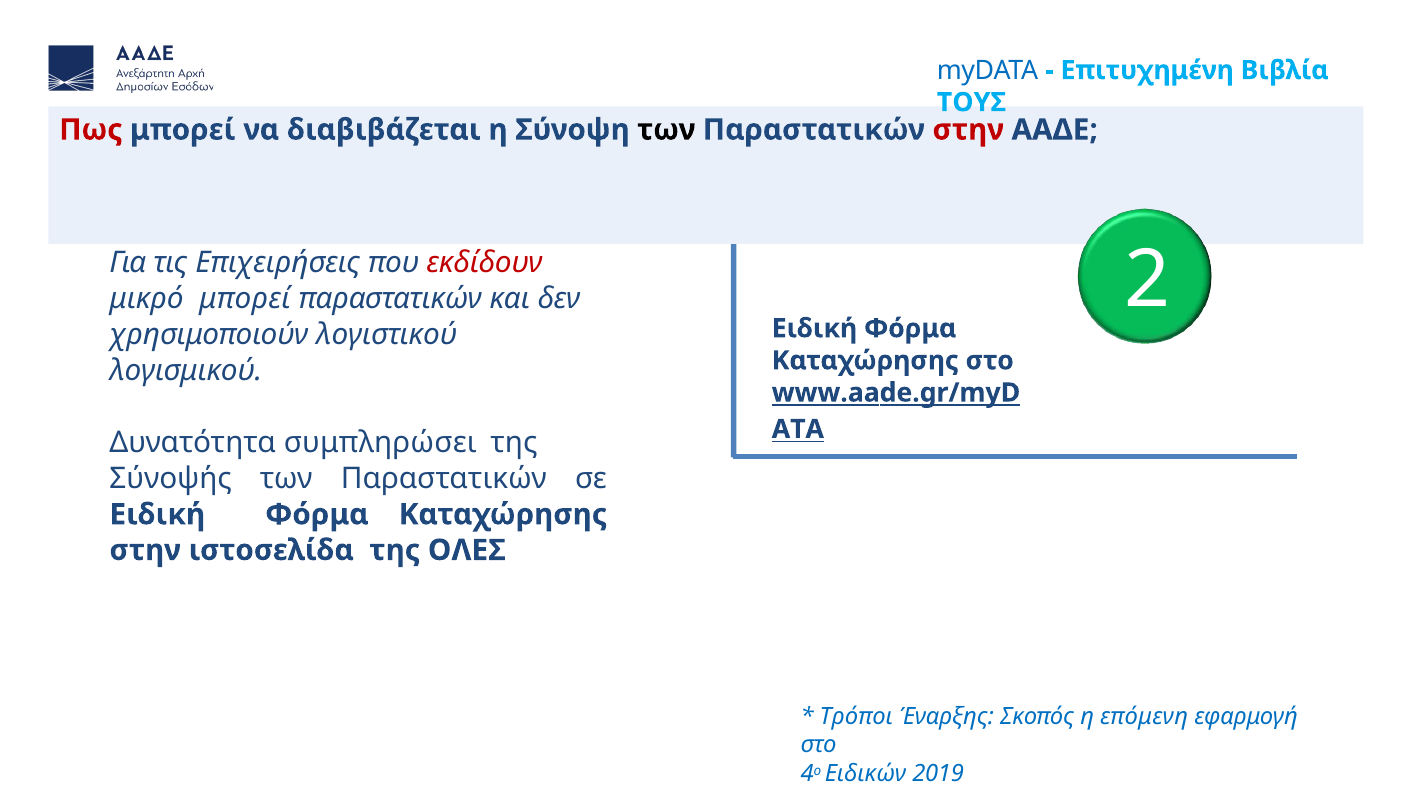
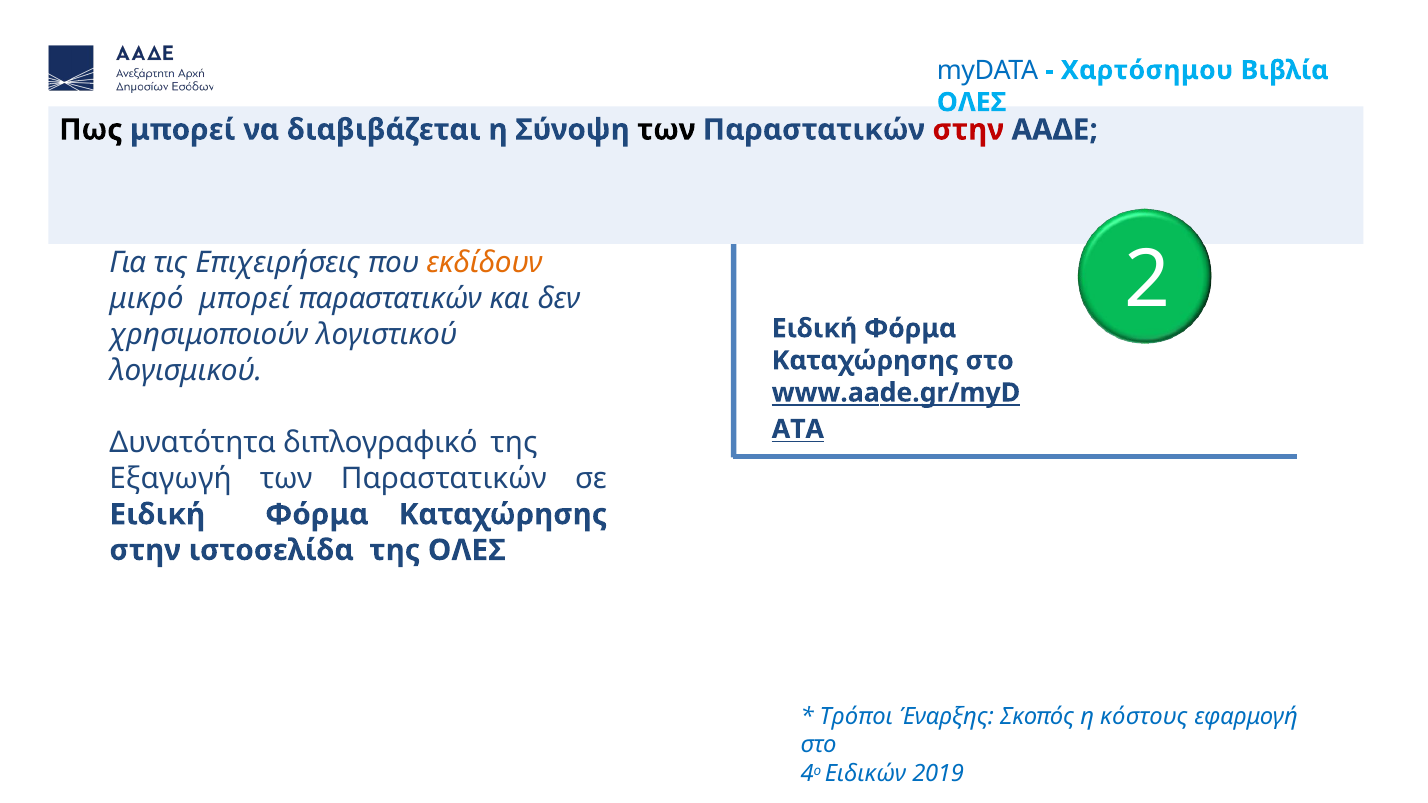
Επιτυχημένη: Επιτυχημένη -> Χαρτόσημου (1147, 70)
ΤΟΥΣ: ΤΟΥΣ -> ΟΛΕΣ (972, 102)
Πως colour: red -> black (91, 130)
εκδίδουν colour: red -> orange (485, 263)
συμπληρώσει: συμπληρώσει -> διπλογραφικό (381, 443)
Σύνοψής: Σύνοψής -> Εξαγωγή (171, 479)
επόμενη: επόμενη -> κόστους (1144, 717)
